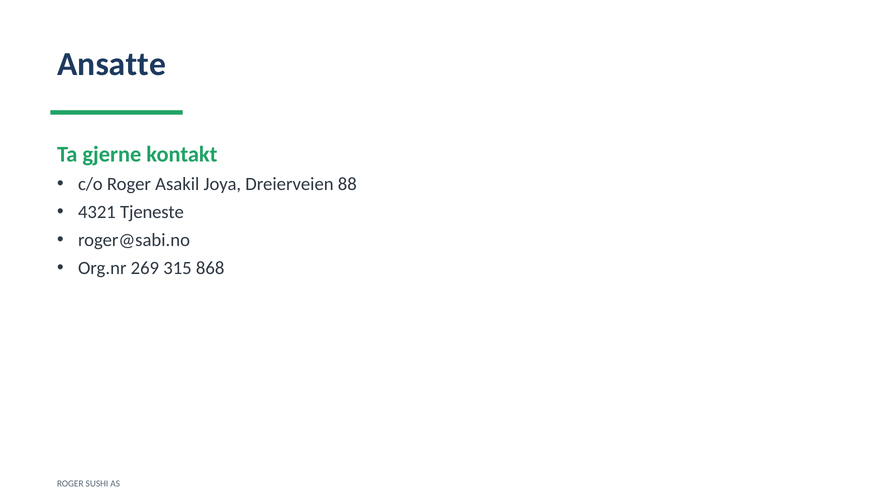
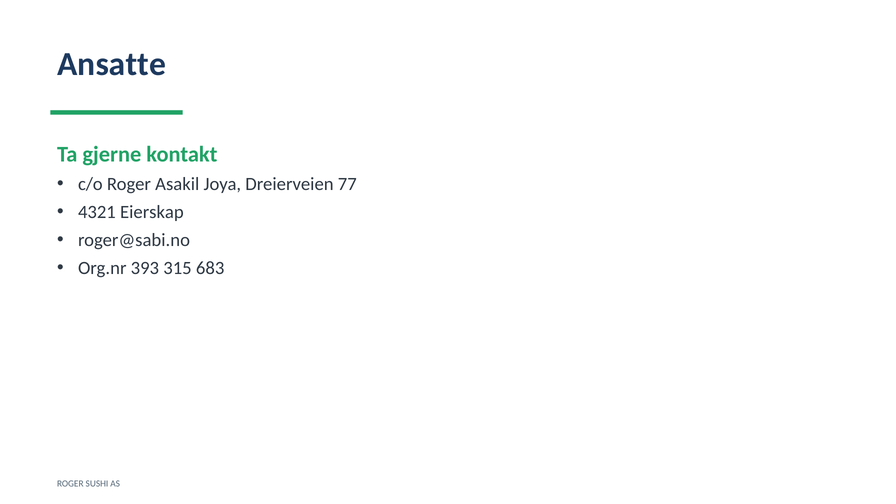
88: 88 -> 77 (347, 184)
Tjeneste: Tjeneste -> Eierskap (152, 212)
269: 269 -> 393 (145, 268)
868: 868 -> 683 (210, 268)
